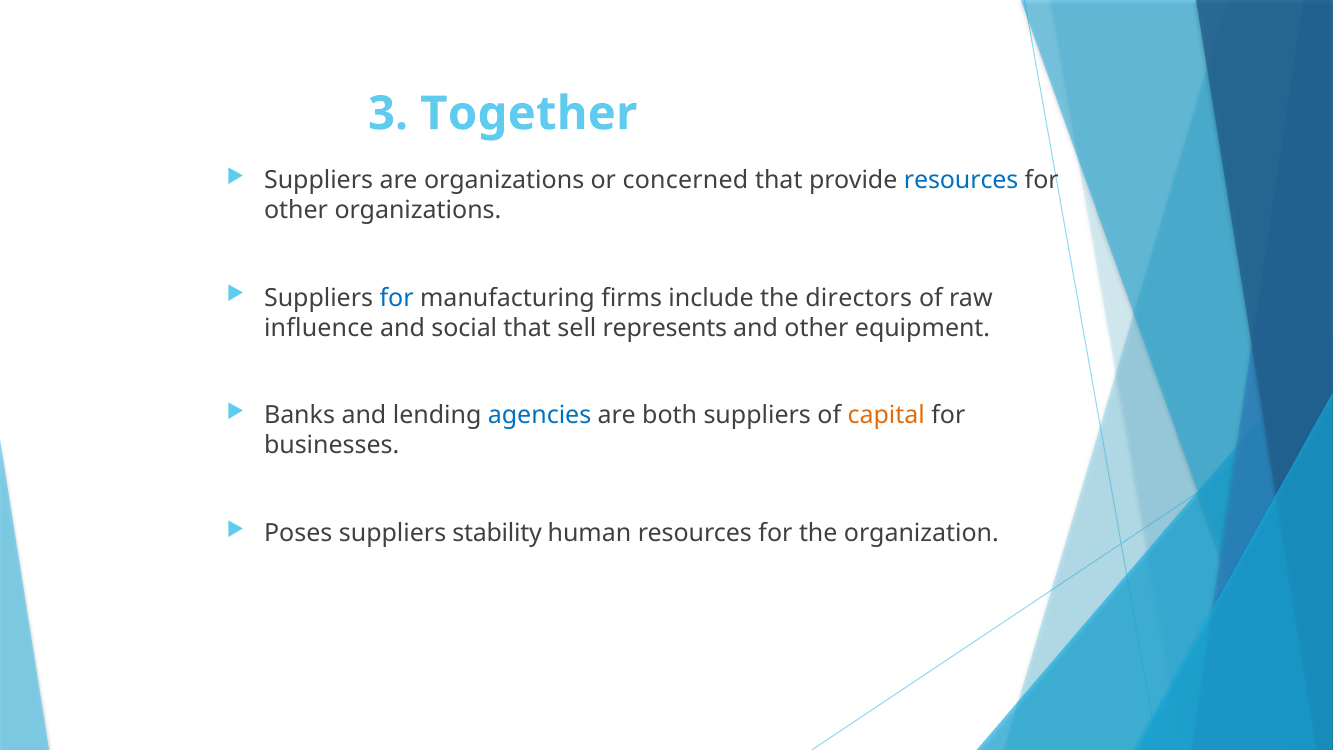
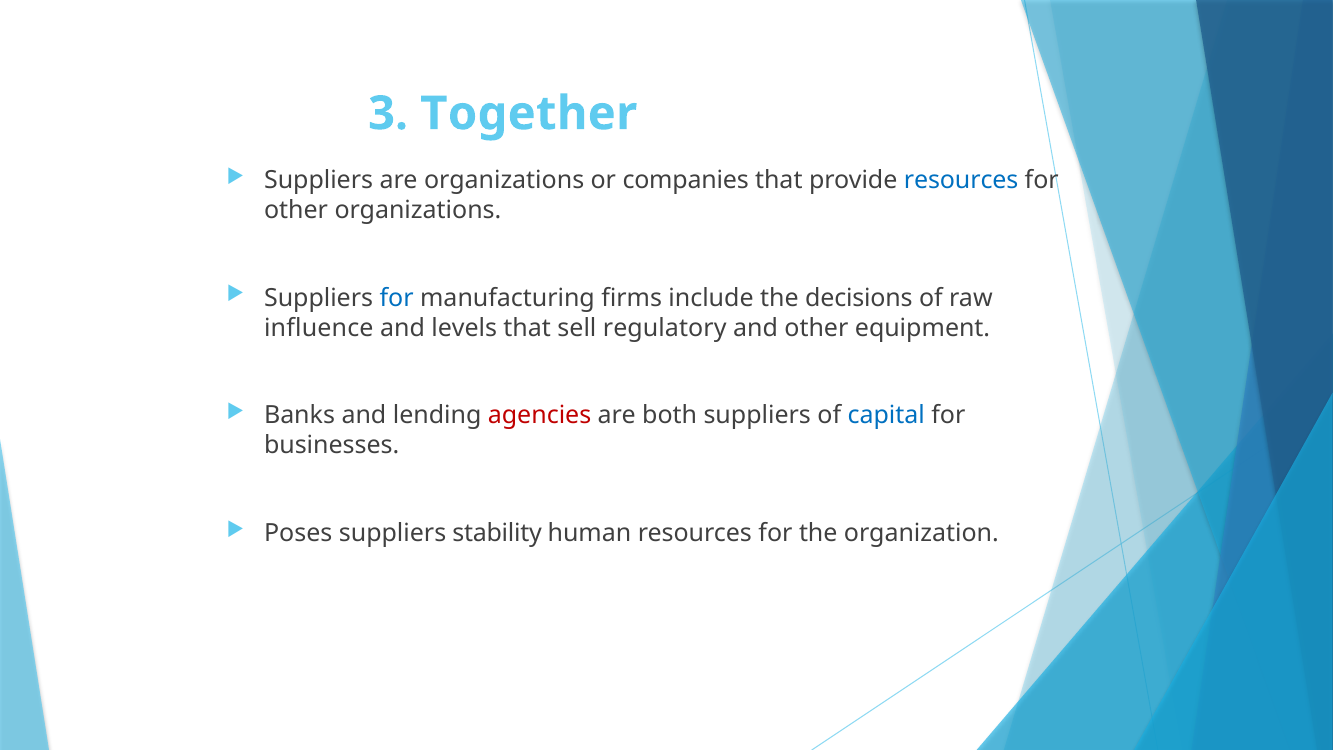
concerned: concerned -> companies (686, 180)
directors: directors -> decisions (859, 298)
social: social -> levels (464, 328)
represents: represents -> regulatory (665, 328)
agencies colour: blue -> red (540, 416)
capital colour: orange -> blue (886, 416)
